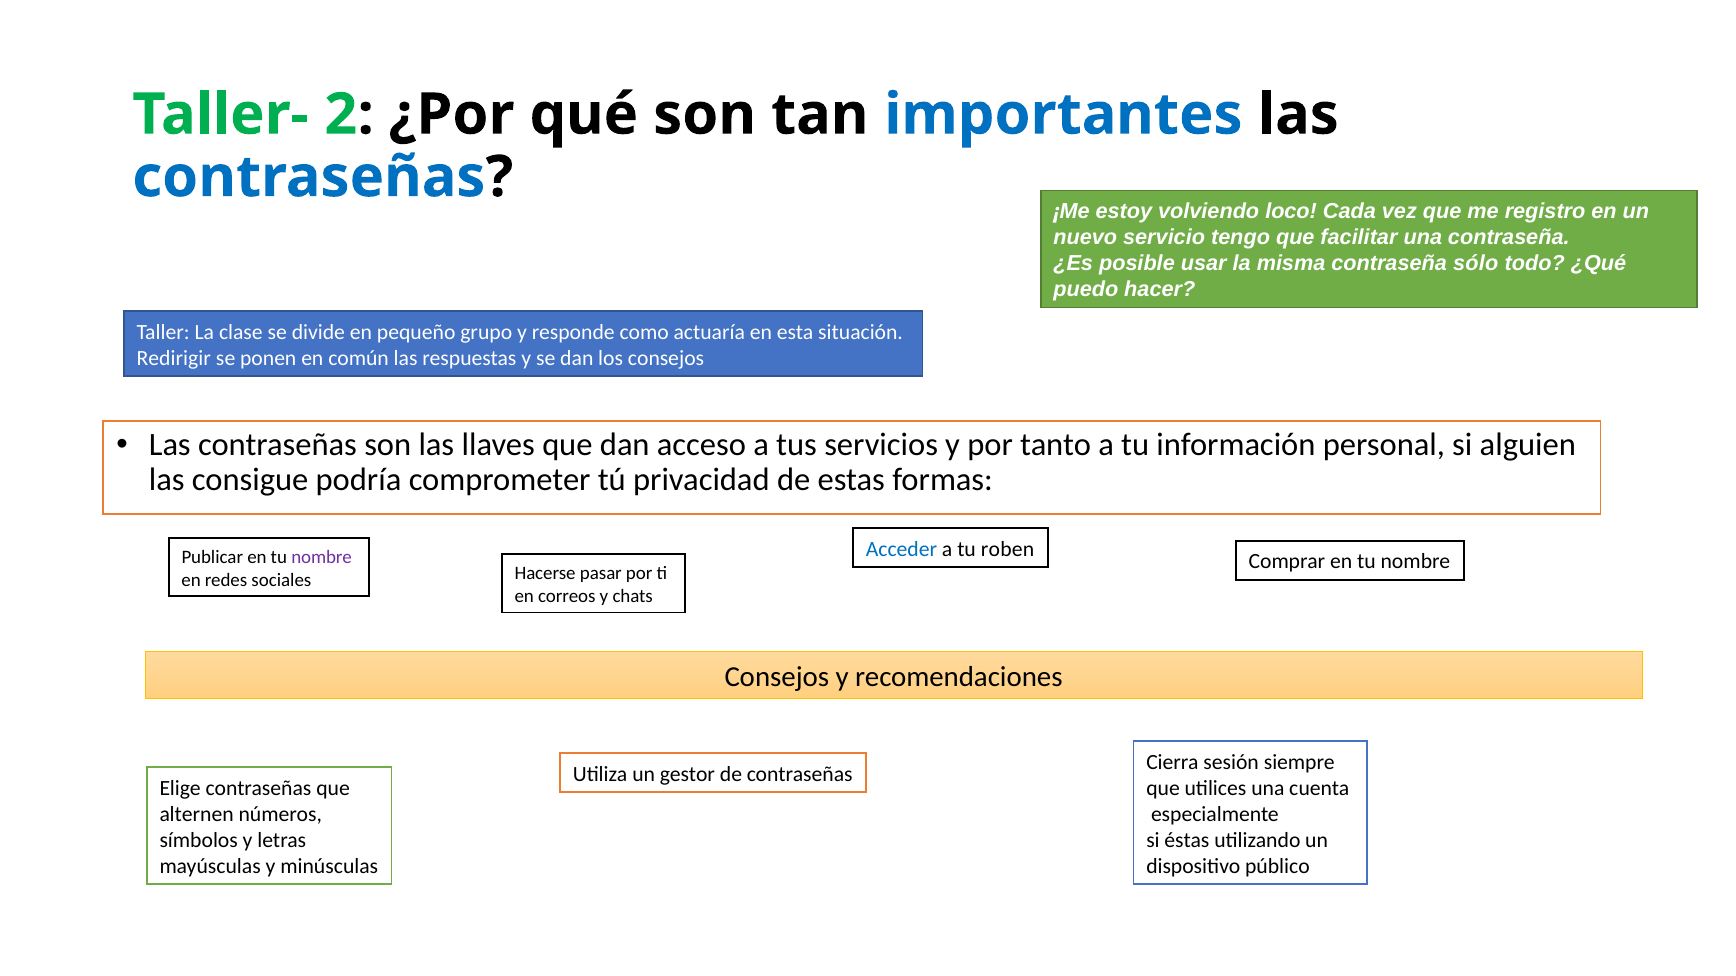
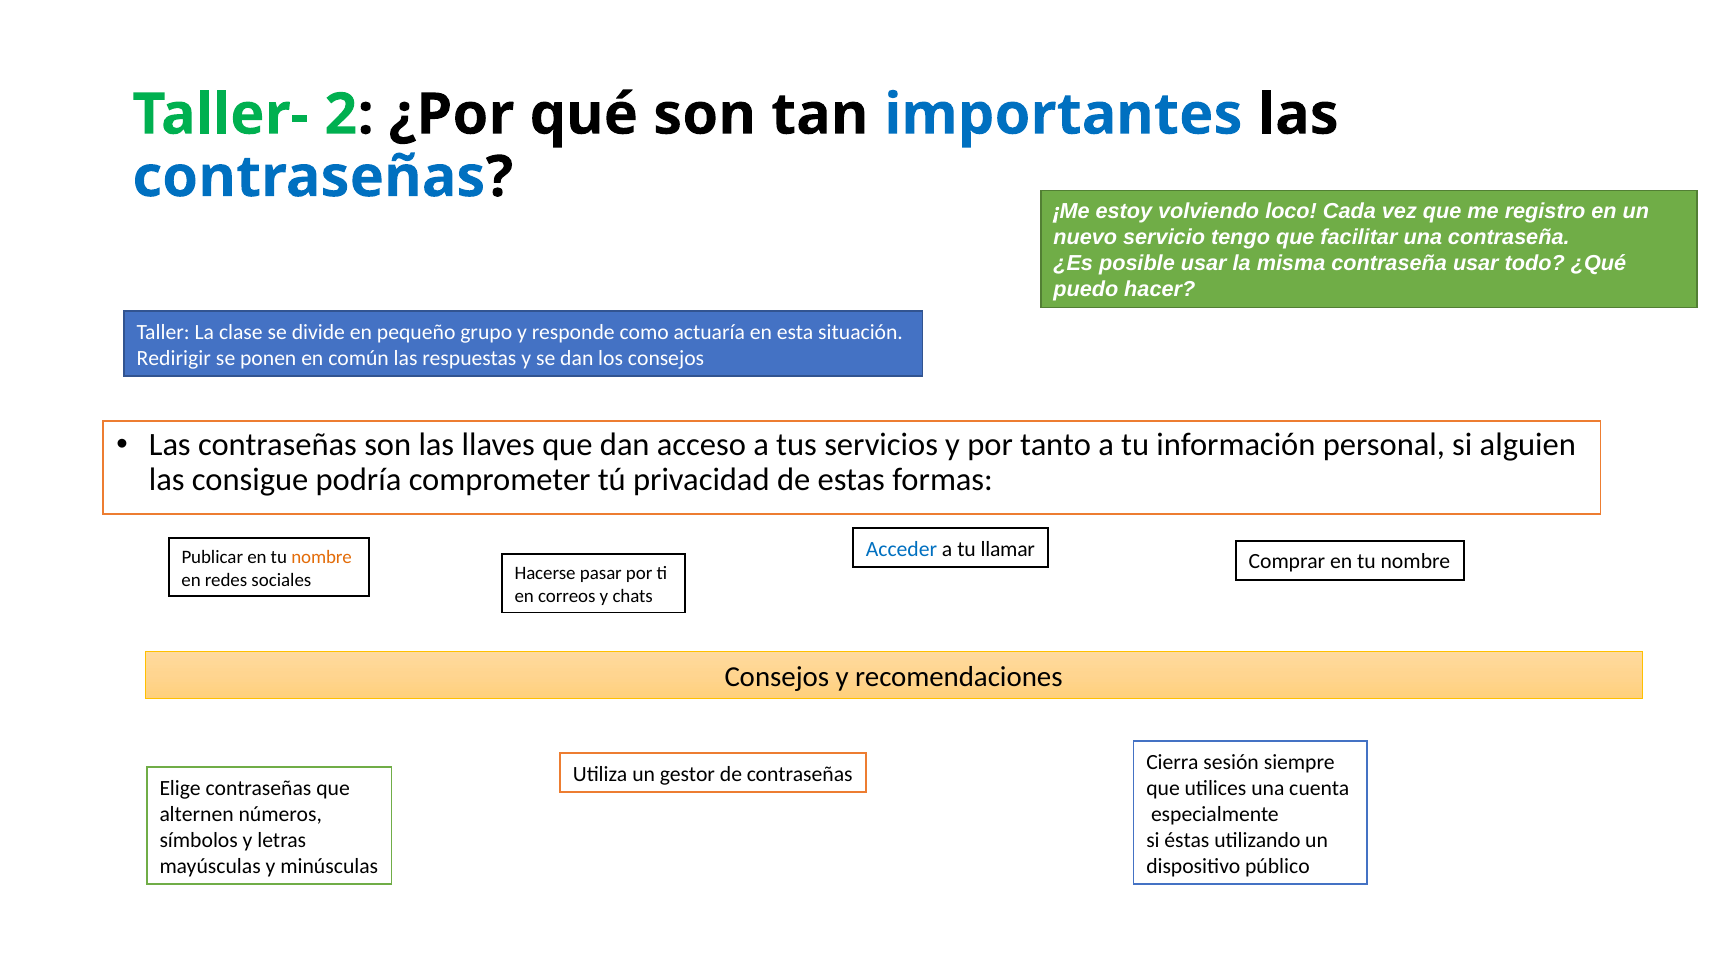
contraseña sólo: sólo -> usar (1476, 264)
roben: roben -> llamar (1008, 549)
nombre colour: purple -> orange (322, 557)
